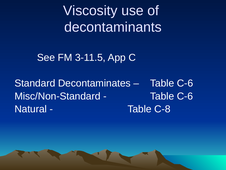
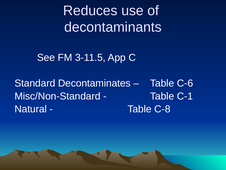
Viscosity: Viscosity -> Reduces (90, 11)
C-6: C-6 -> C-1 (185, 96)
